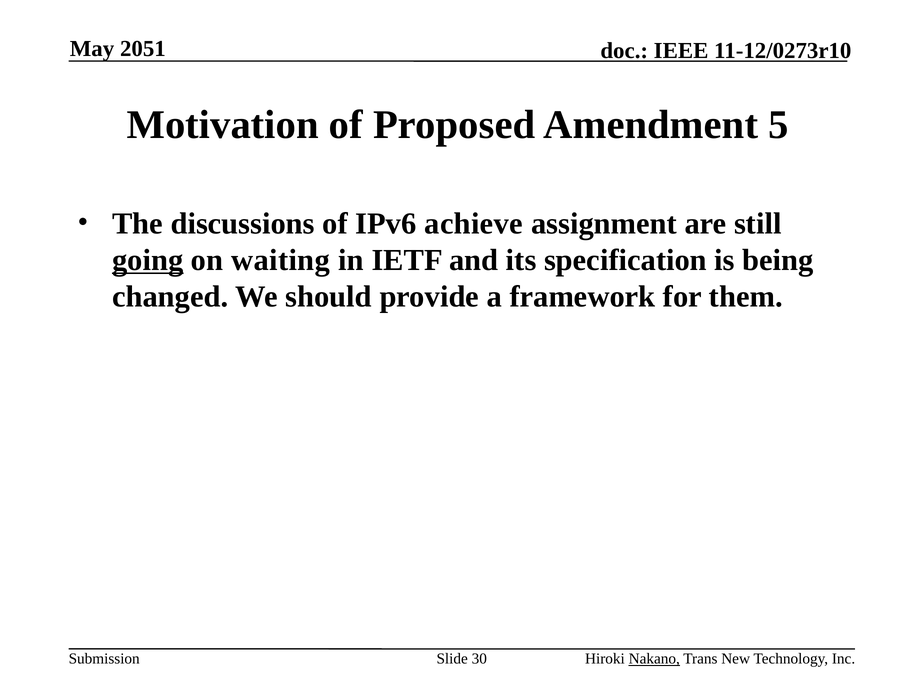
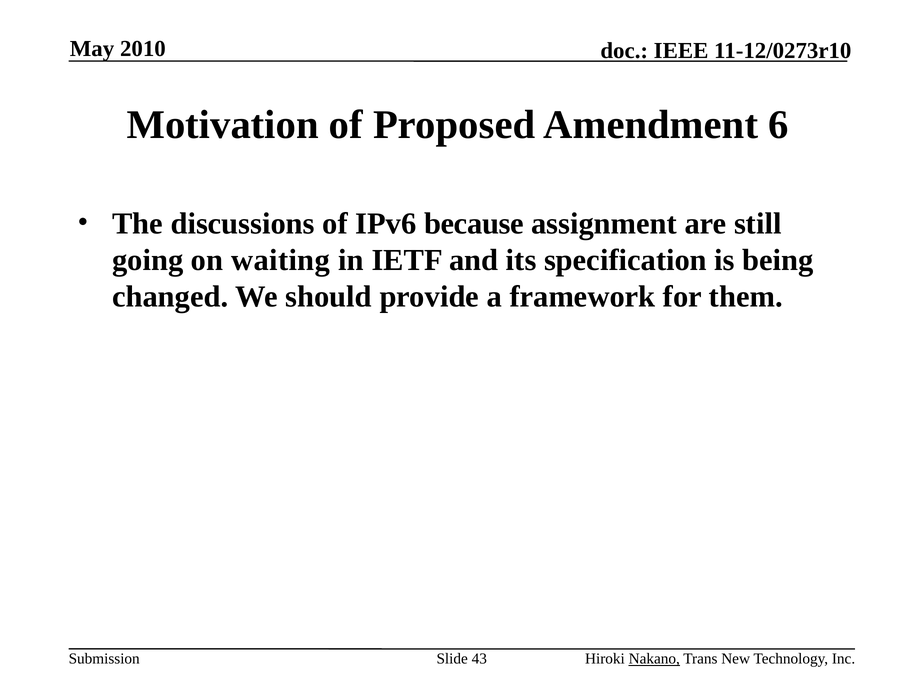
2051: 2051 -> 2010 (143, 49)
5: 5 -> 6 (779, 125)
achieve: achieve -> because (474, 224)
going underline: present -> none (148, 260)
30: 30 -> 43 (479, 659)
